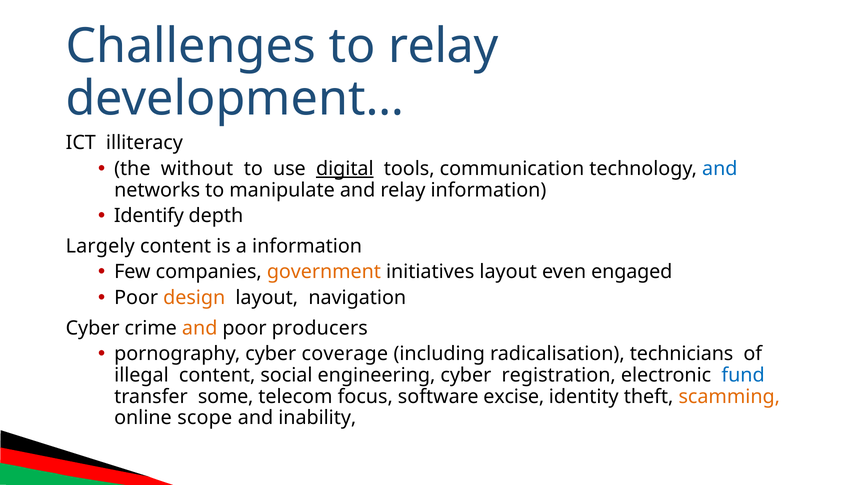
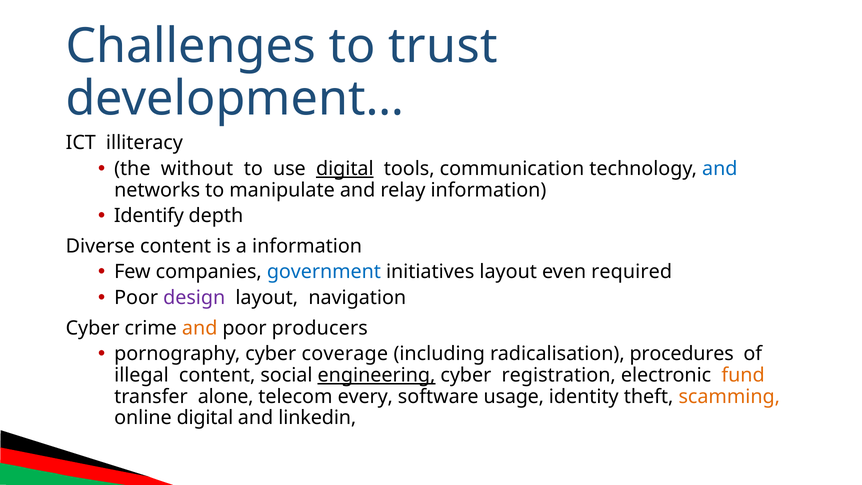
to relay: relay -> trust (443, 46)
Largely: Largely -> Diverse (100, 246)
government colour: orange -> blue (324, 272)
engaged: engaged -> required (632, 272)
design colour: orange -> purple (194, 298)
technicians: technicians -> procedures (682, 354)
engineering underline: none -> present (377, 375)
fund colour: blue -> orange (743, 375)
some: some -> alone (226, 396)
focus: focus -> every (365, 396)
excise: excise -> usage (514, 396)
online scope: scope -> digital (205, 418)
inability: inability -> linkedin (317, 418)
